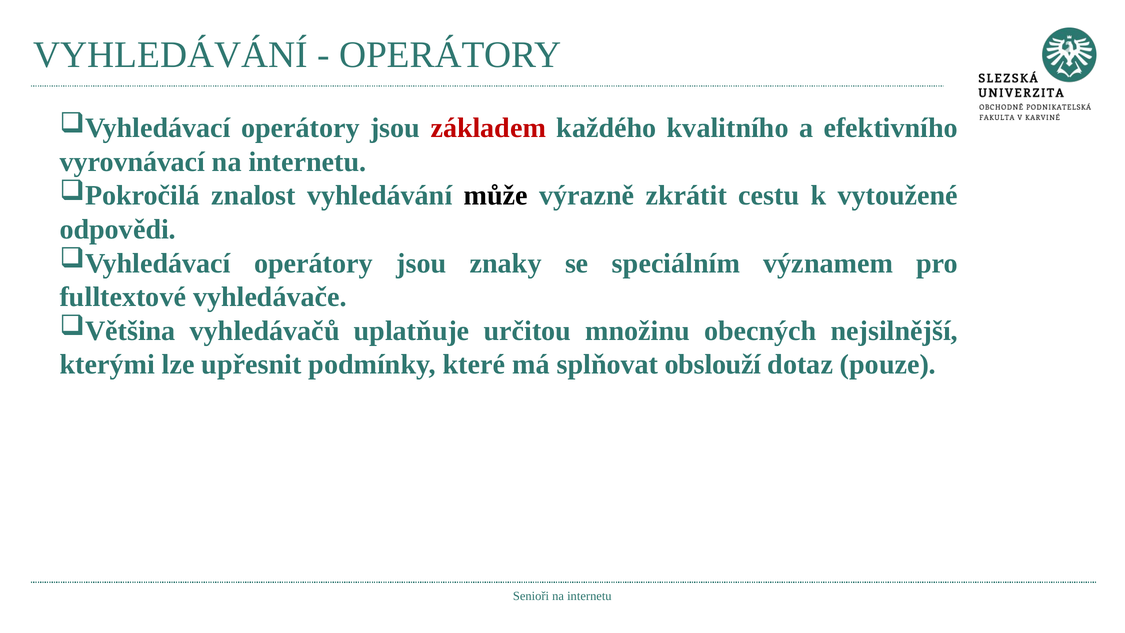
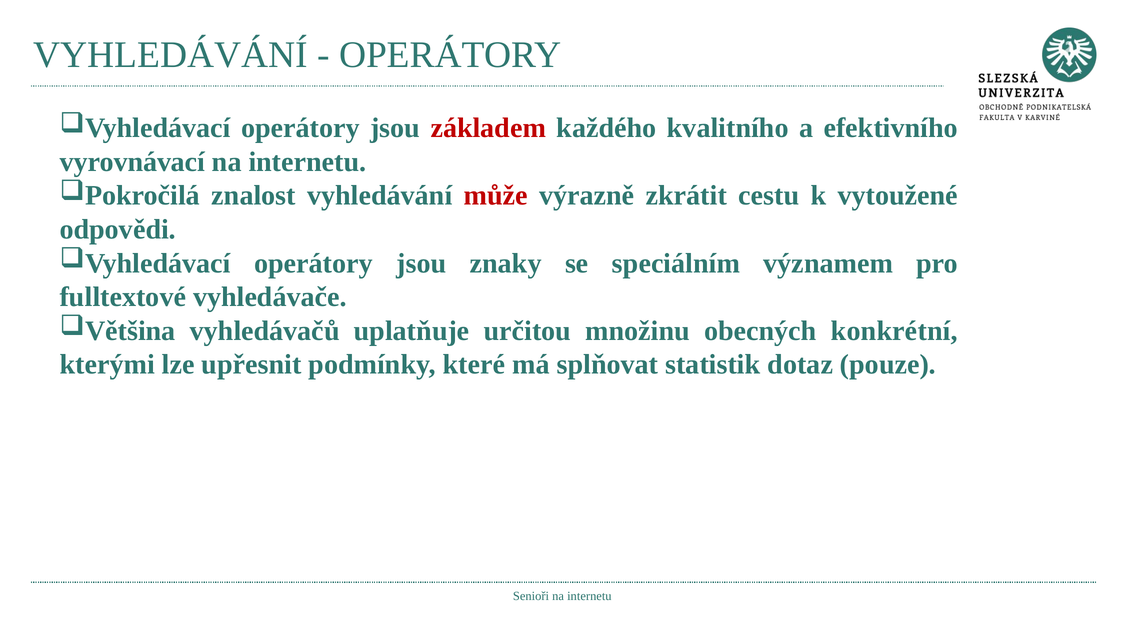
může colour: black -> red (496, 196)
nejsilnější: nejsilnější -> konkrétní (894, 331)
obslouží: obslouží -> statistik (713, 364)
